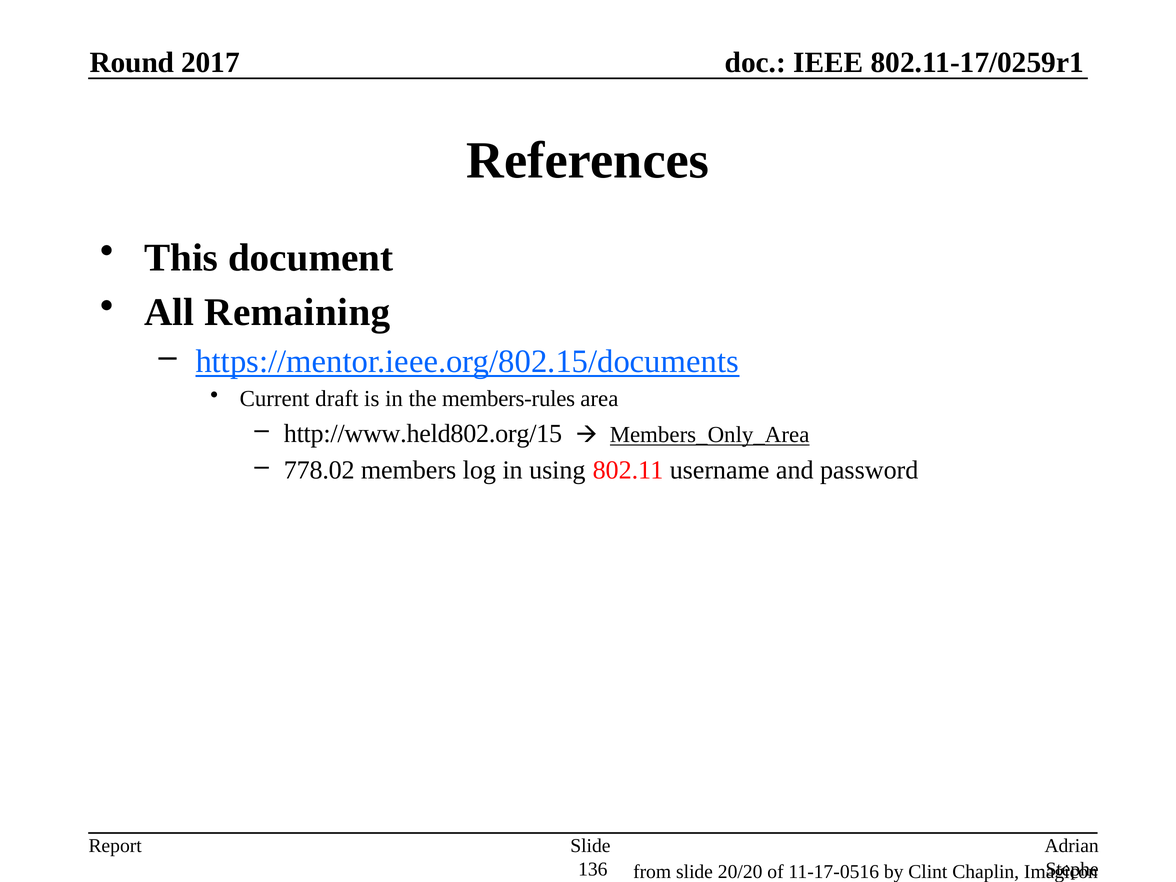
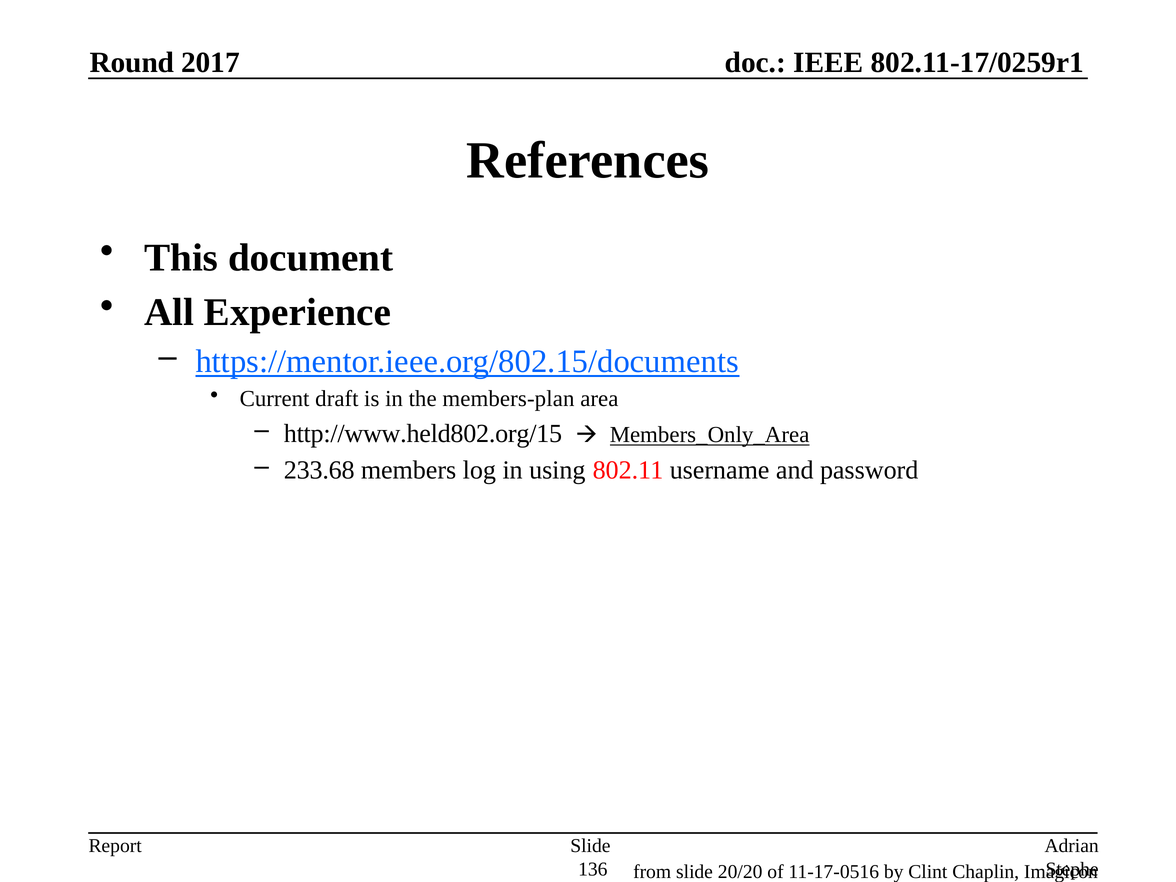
Remaining: Remaining -> Experience (298, 312)
members-rules: members-rules -> members-plan (508, 399)
778.02: 778.02 -> 233.68 (319, 470)
